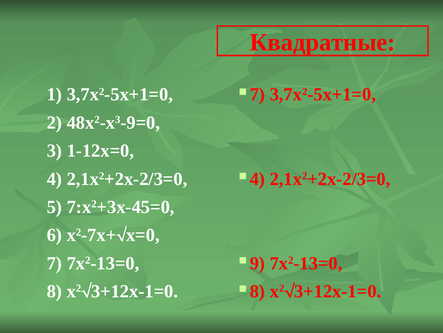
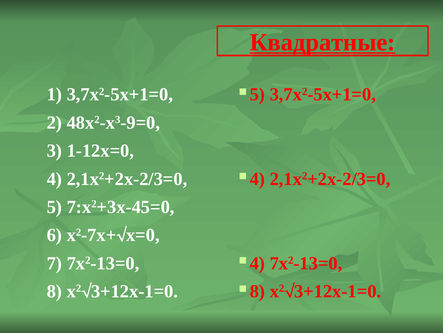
Квадратные underline: none -> present (323, 42)
7: 7 -> 5 (257, 94)
9: 9 -> 4 (257, 263)
